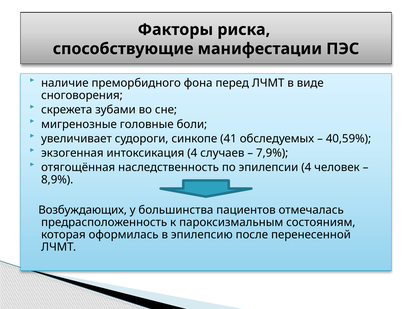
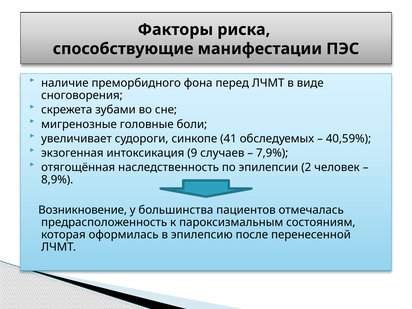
интоксикация 4: 4 -> 9 (192, 153)
эпилепсии 4: 4 -> 2 (306, 167)
Возбуждающих: Возбуждающих -> Возникновение (83, 210)
